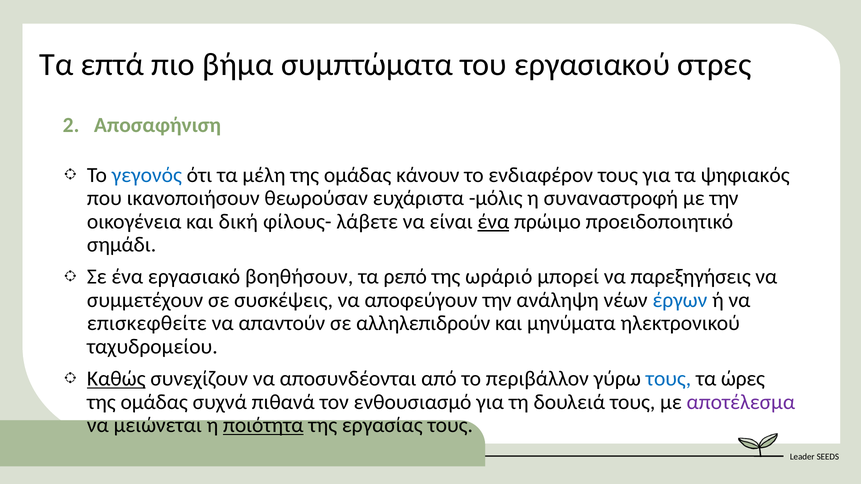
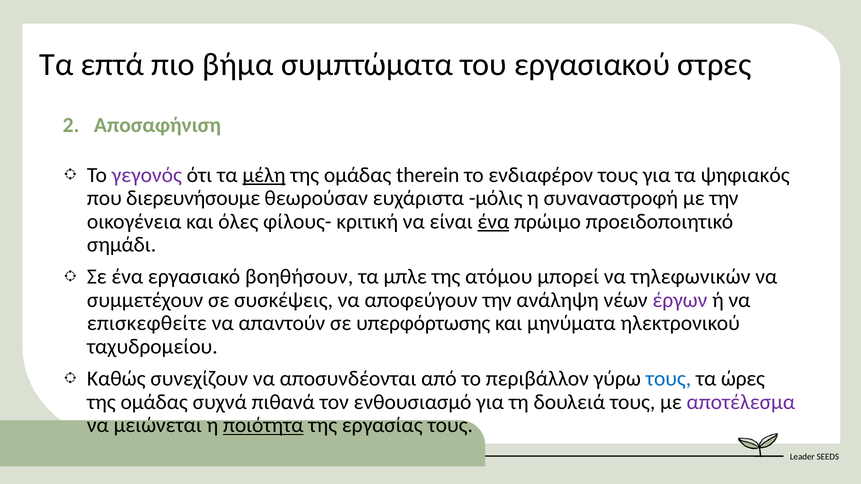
γεγονός colour: blue -> purple (147, 175)
μέλη underline: none -> present (264, 175)
κάνουν: κάνουν -> therein (428, 175)
ικανοποιήσουν: ικανοποιήσουν -> διερευνήσουμε (193, 198)
δική: δική -> όλες (238, 222)
λάβετε: λάβετε -> κριτική (367, 222)
ρεπό: ρεπό -> μπλε (405, 277)
ωράριό: ωράριό -> ατόμου (499, 277)
παρεξηγήσεις: παρεξηγήσεις -> τηλεφωνικών (691, 277)
έργων colour: blue -> purple (680, 300)
αλληλεπιδρούν: αλληλεπιδρούν -> υπερφόρτωσης (423, 324)
Καθώς underline: present -> none (116, 379)
